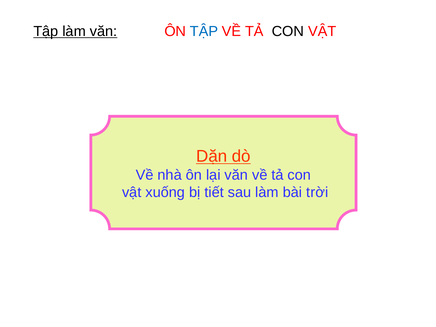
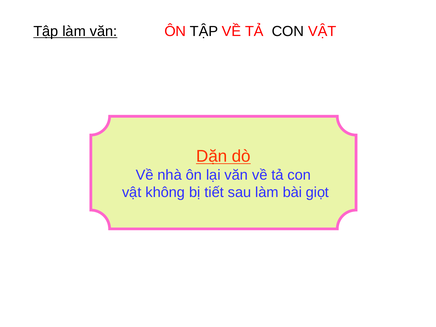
TẬP colour: blue -> black (204, 31)
xuống: xuống -> không (165, 192)
trời: trời -> giọt (317, 192)
